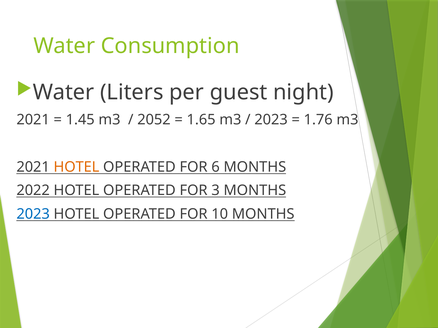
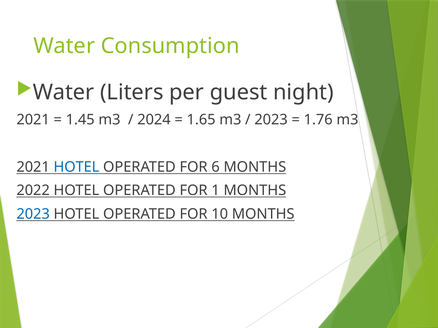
2052: 2052 -> 2024 (154, 120)
HOTEL colour: orange -> blue (76, 167)
3: 3 -> 1 (216, 191)
